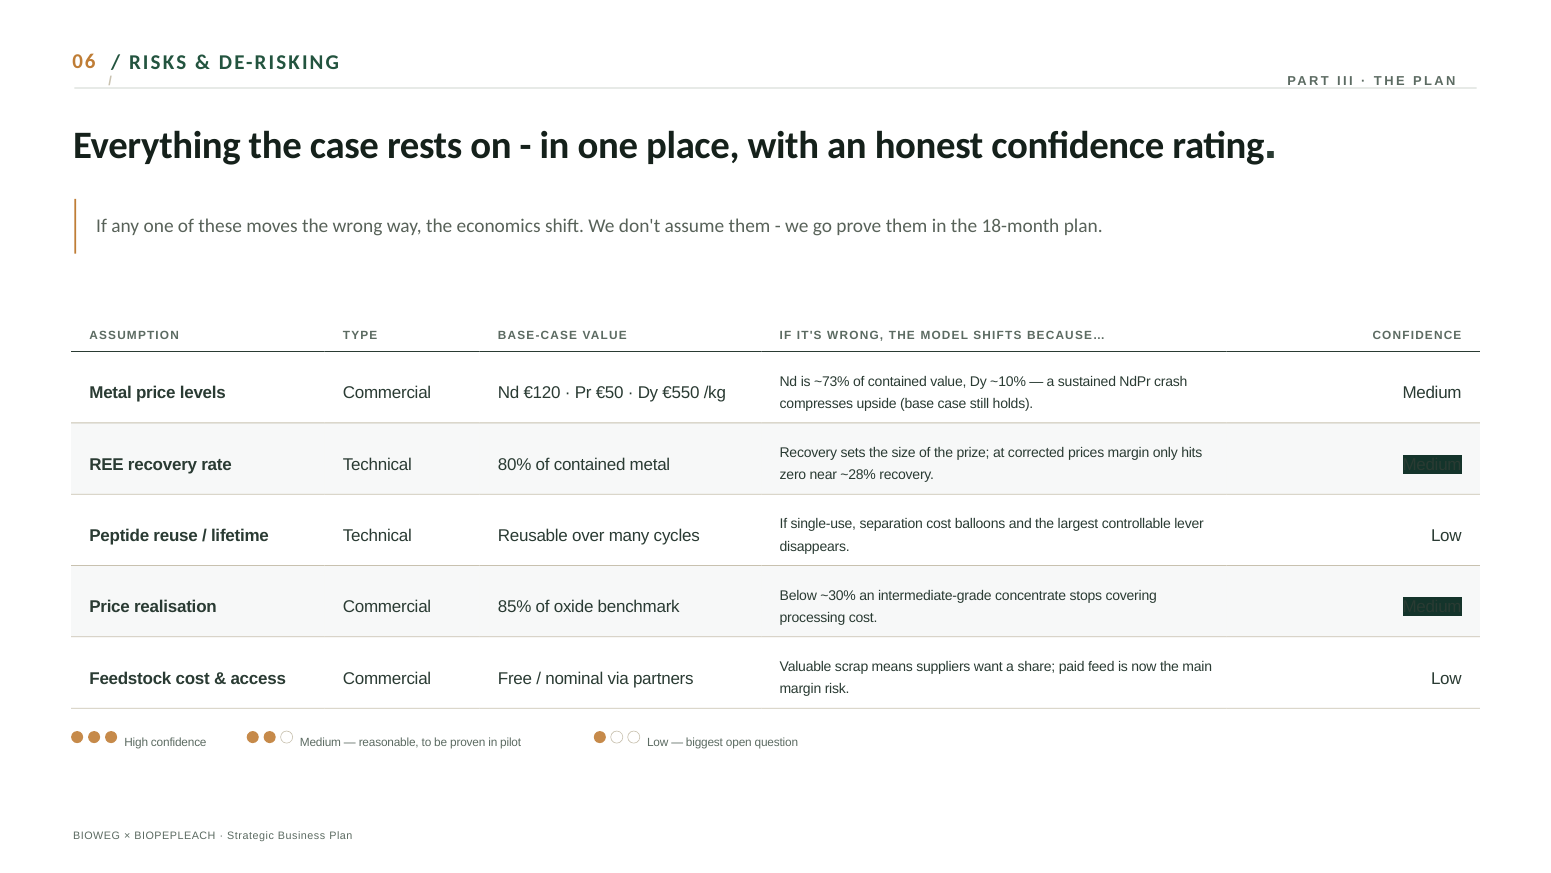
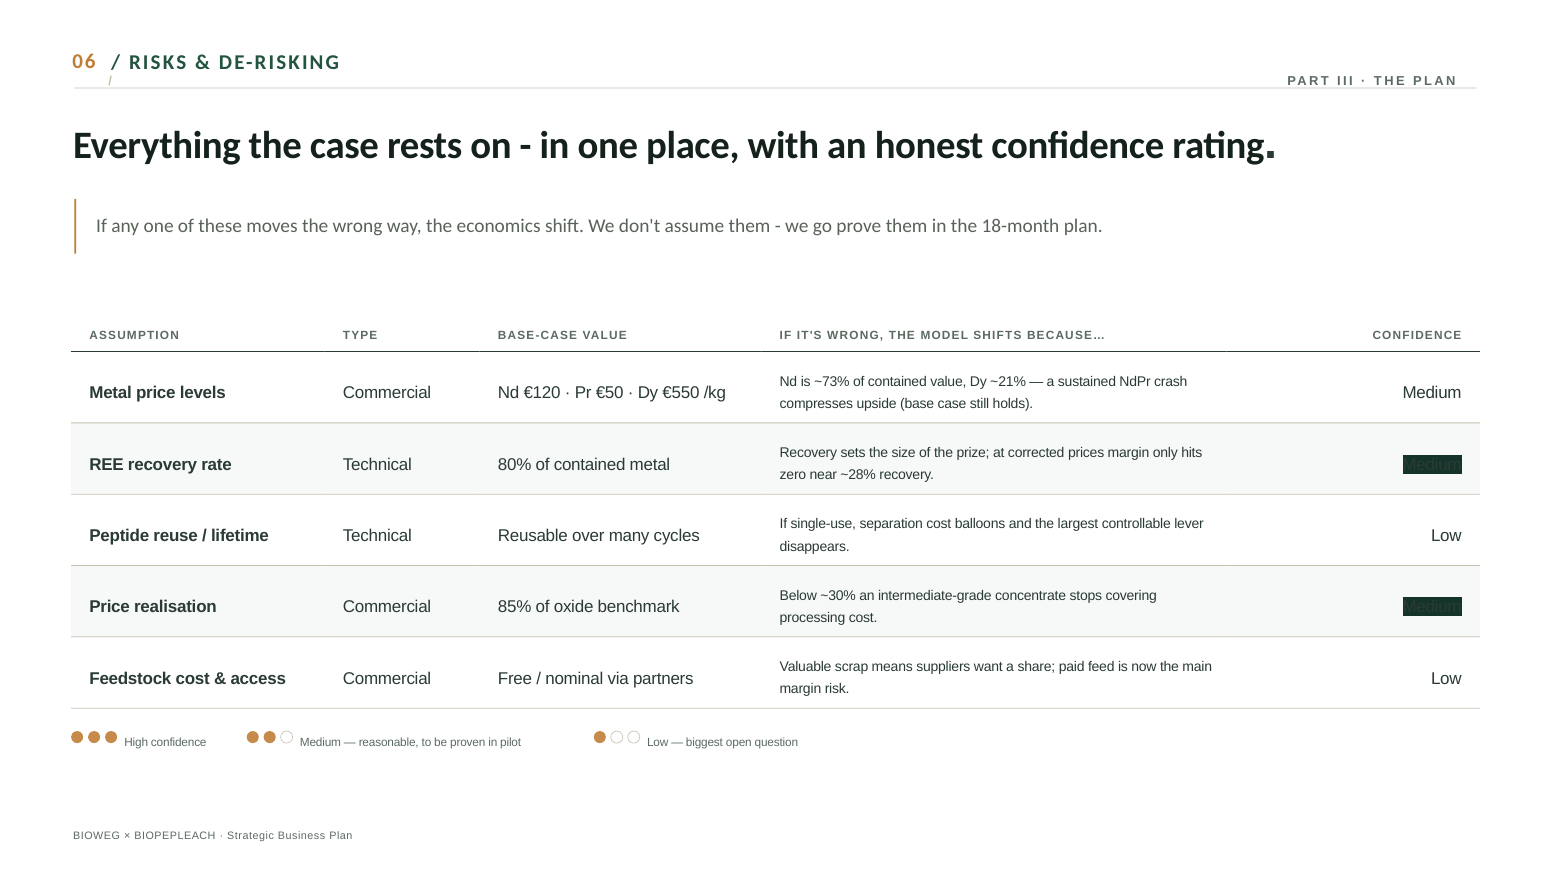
~10%: ~10% -> ~21% (1008, 381)
